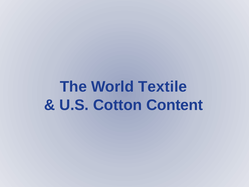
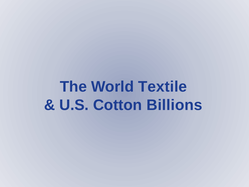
Content: Content -> Billions (174, 105)
